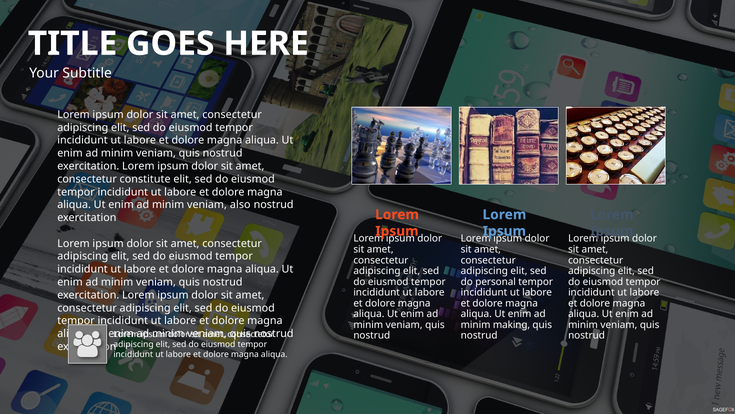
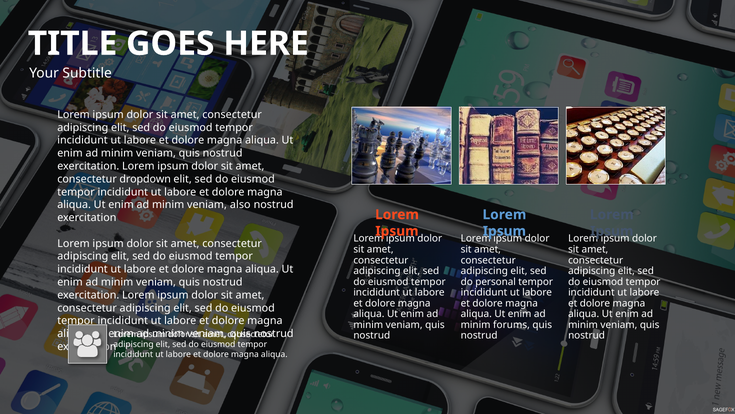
constitute: constitute -> dropdown (145, 179)
making: making -> forums (511, 324)
